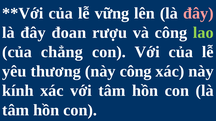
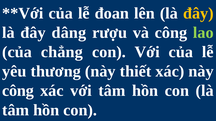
vững: vững -> đoan (112, 13)
đây colour: pink -> yellow (198, 13)
đoan: đoan -> dâng (69, 33)
này công: công -> thiết (136, 72)
kính: kính -> công (18, 91)
